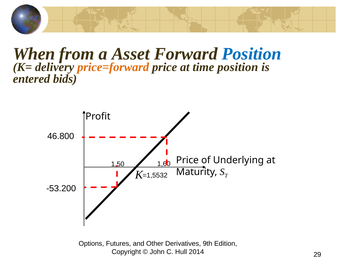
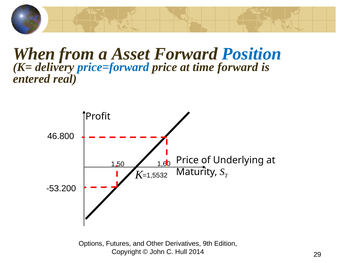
price=forward colour: orange -> blue (113, 67)
time position: position -> forward (238, 67)
bids: bids -> real (65, 79)
